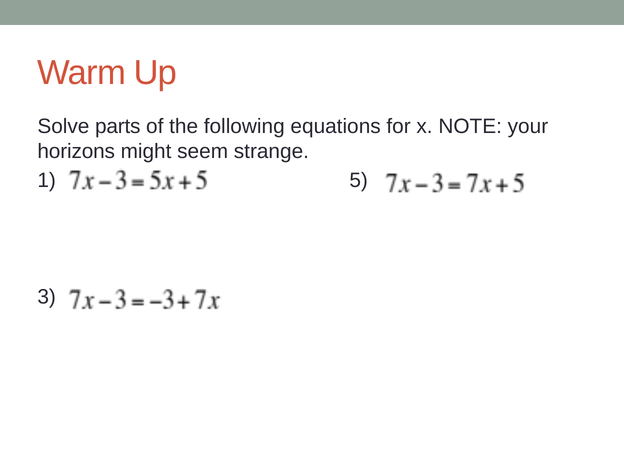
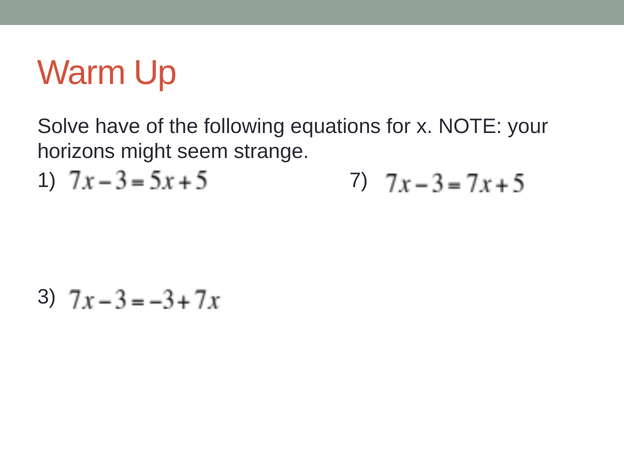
parts: parts -> have (118, 126)
5: 5 -> 7 (359, 180)
